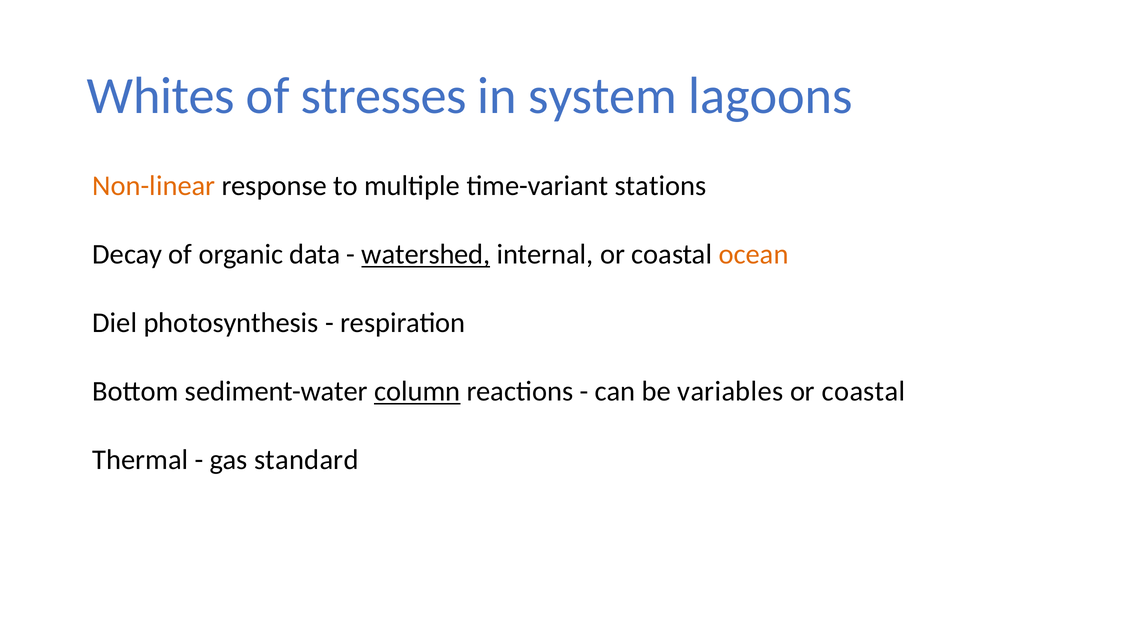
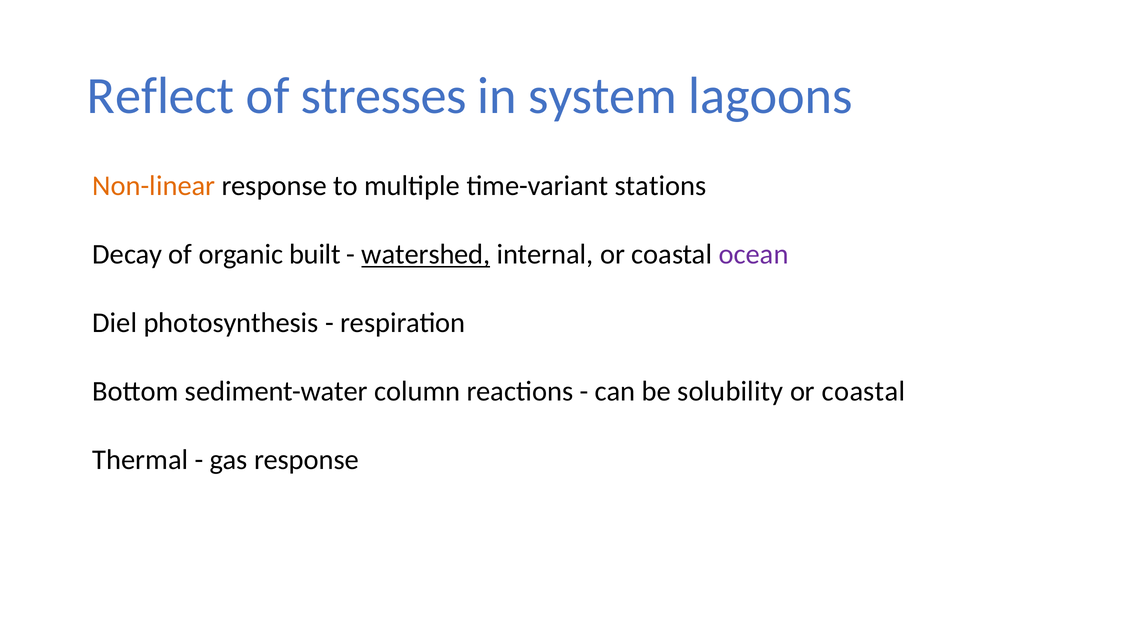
Whites: Whites -> Reflect (161, 96)
data: data -> built (315, 254)
ocean colour: orange -> purple (754, 254)
column underline: present -> none (417, 391)
variables: variables -> solubility (730, 391)
gas standard: standard -> response (306, 460)
